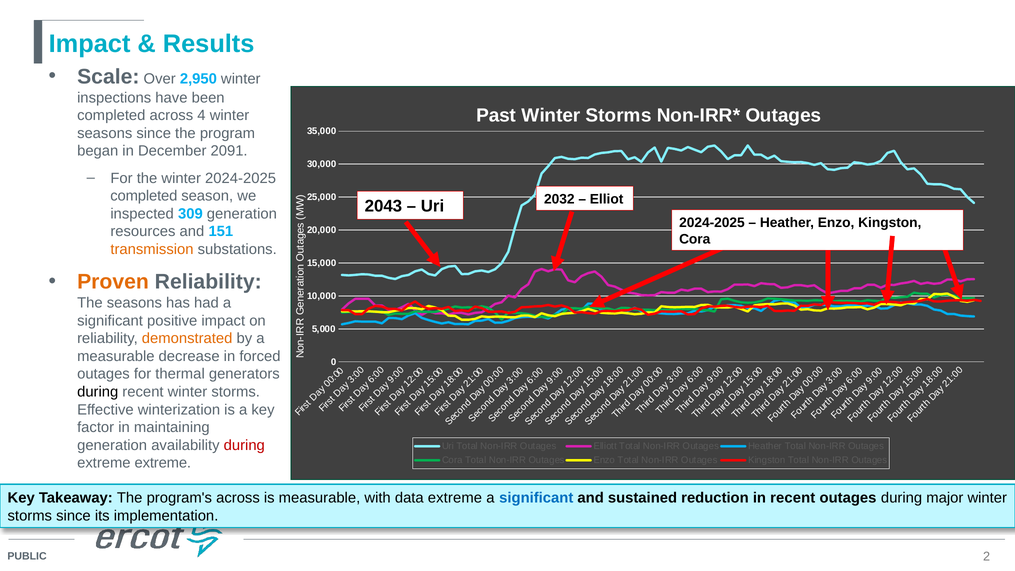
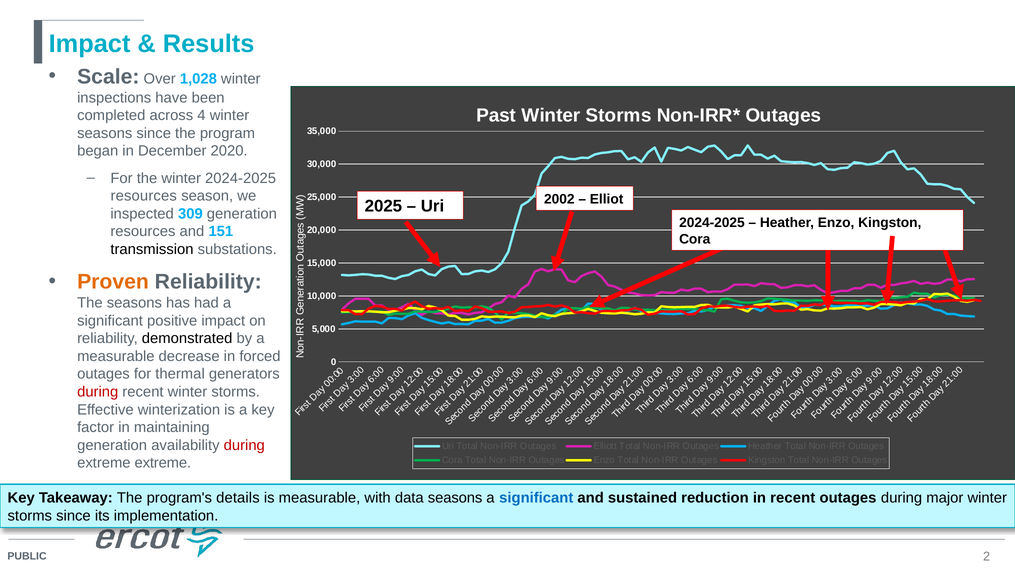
2,950: 2,950 -> 1,028 (198, 79)
2091: 2091 -> 2020 (229, 151)
completed: completed -> resources (144, 196)
2043: 2043 -> 2025 (383, 206)
2032: 2032 -> 2002 (559, 199)
transmission colour: orange -> black (152, 249)
demonstrated colour: orange -> black (187, 338)
during colour: black -> red (98, 392)
program's across: across -> details (238, 498)
data extreme: extreme -> seasons (455, 498)
